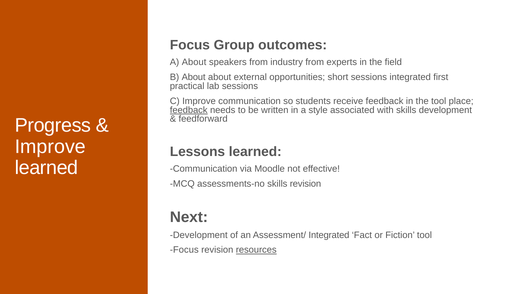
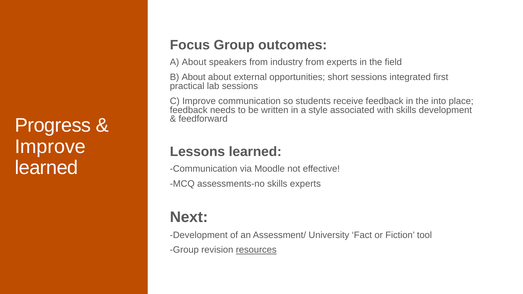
the tool: tool -> into (439, 101)
feedback underline: present -> none (189, 110)
skills revision: revision -> experts (305, 184)
Assessment/ Integrated: Integrated -> University (329, 235)
Focus: Focus -> Group (184, 250)
